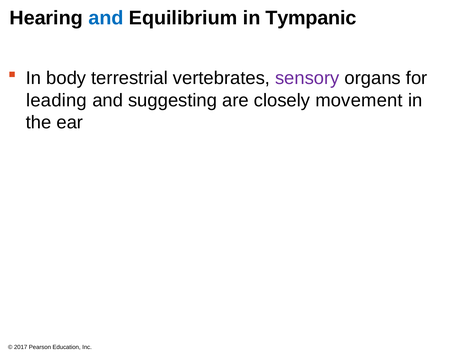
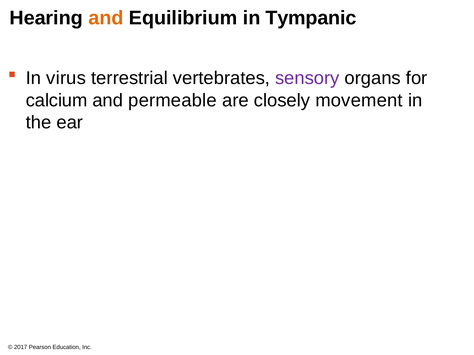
and colour: blue -> orange (106, 18)
body: body -> virus (66, 78)
leading: leading -> calcium (57, 100)
suggesting: suggesting -> permeable (173, 100)
